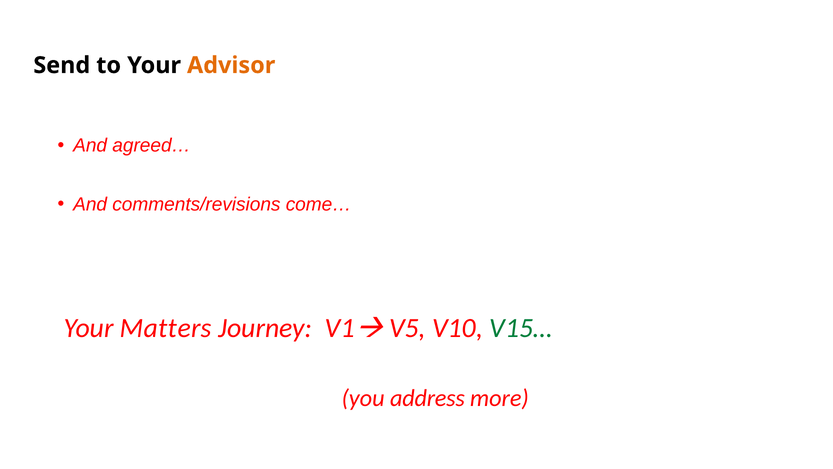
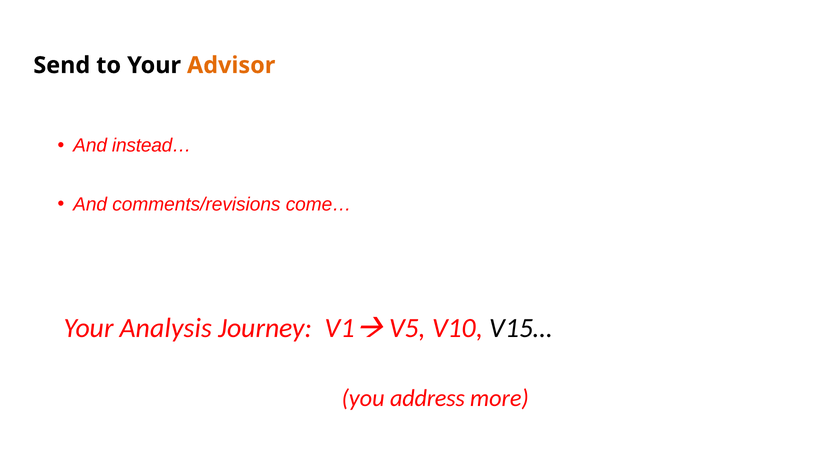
agreed…: agreed… -> instead… (152, 146)
Matters: Matters -> Analysis (166, 328)
V15… colour: green -> black (521, 328)
